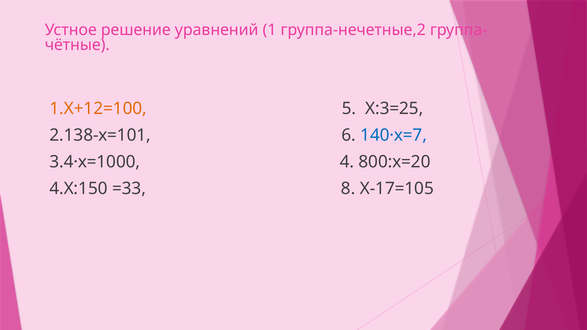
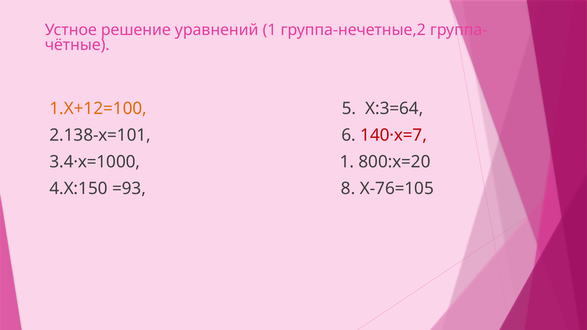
Х:3=25: Х:3=25 -> Х:3=64 (394, 109)
140·х=7 colour: blue -> red (394, 135)
3.4·х=1000 4: 4 -> 1 (347, 162)
=33: =33 -> =93 (129, 189)
Х-17=105: Х-17=105 -> Х-76=105 (397, 189)
